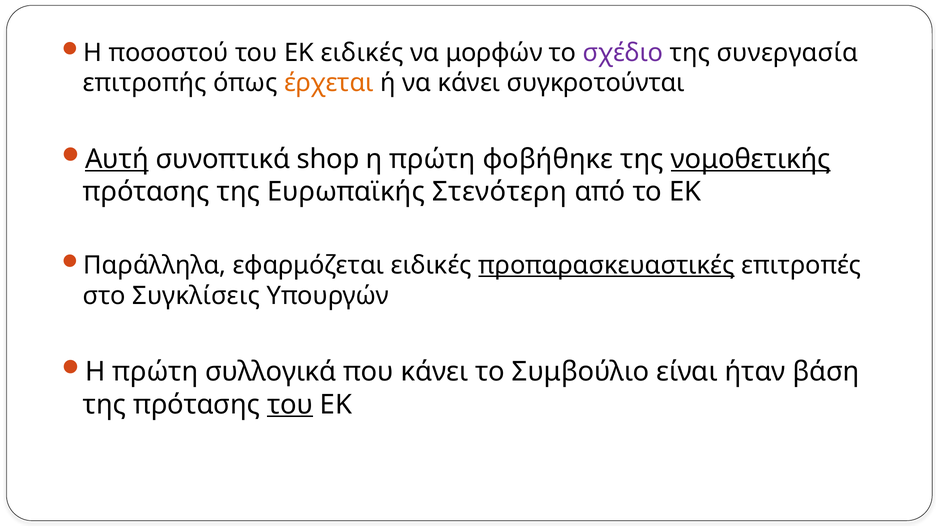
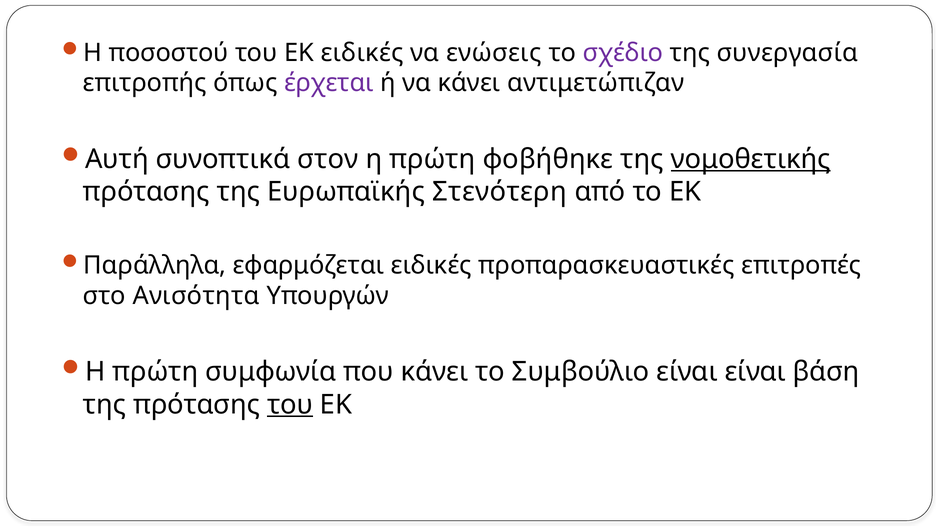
μορφών: μορφών -> ενώσεις (494, 53)
έρχεται colour: orange -> purple (329, 83)
συγκροτούνται: συγκροτούνται -> αντιμετώπιζαν (596, 83)
Αυτή underline: present -> none (117, 159)
shop: shop -> στον (328, 159)
προπαρασκευαστικές underline: present -> none (606, 265)
Συγκλίσεις: Συγκλίσεις -> Ανισότητα (196, 296)
συλλογικά: συλλογικά -> συμφωνία (271, 372)
είναι ήταν: ήταν -> είναι (755, 372)
